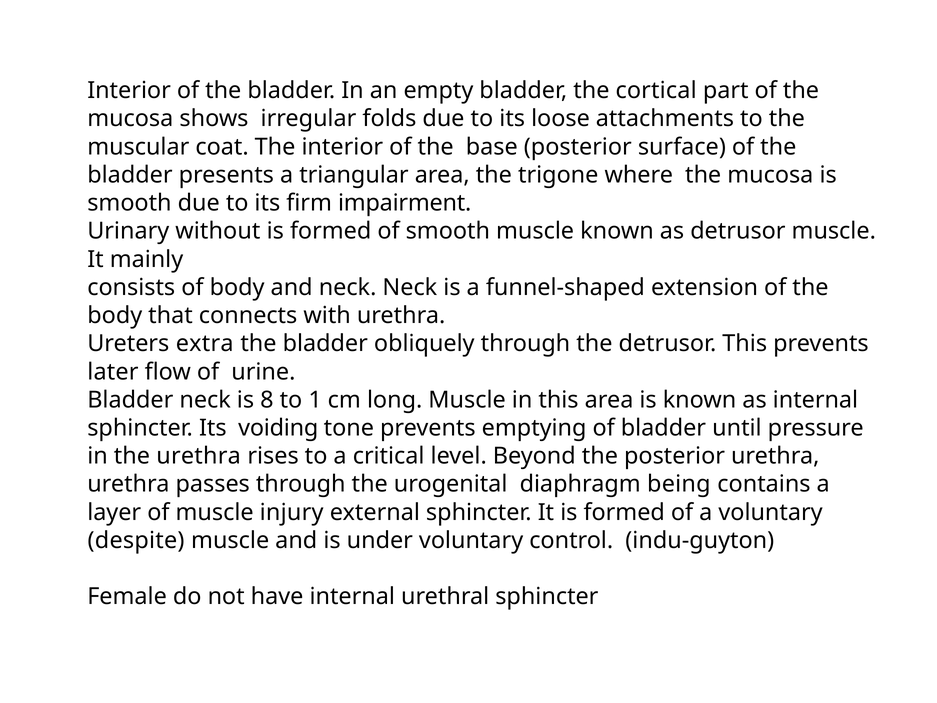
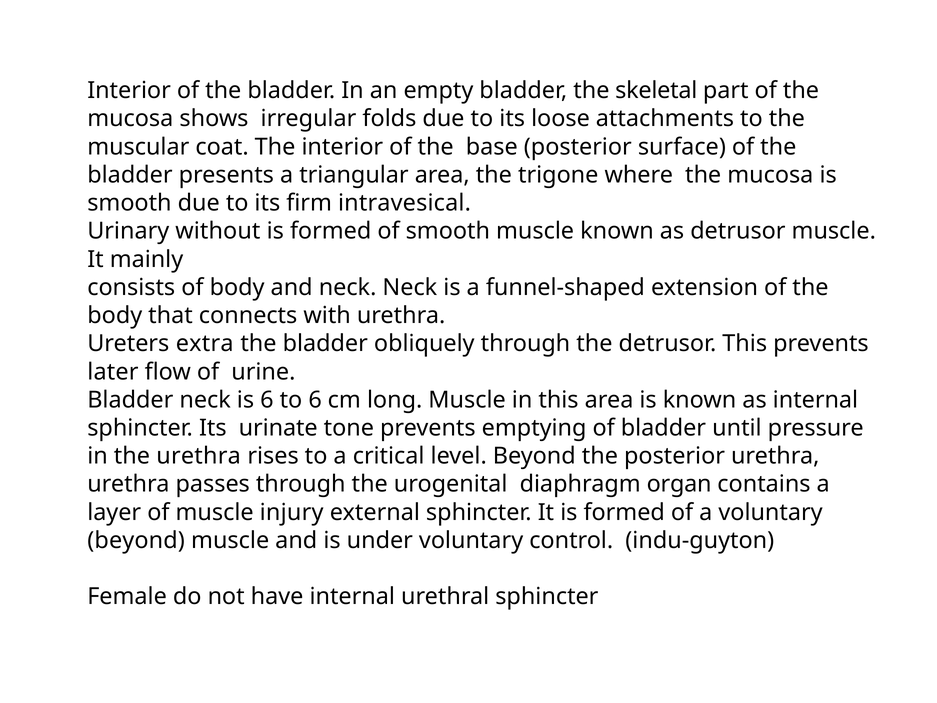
cortical: cortical -> skeletal (656, 91)
impairment: impairment -> intravesical (404, 203)
is 8: 8 -> 6 (267, 400)
to 1: 1 -> 6 (315, 400)
voiding: voiding -> urinate (278, 428)
being: being -> organ (679, 484)
despite: despite -> beyond (136, 540)
